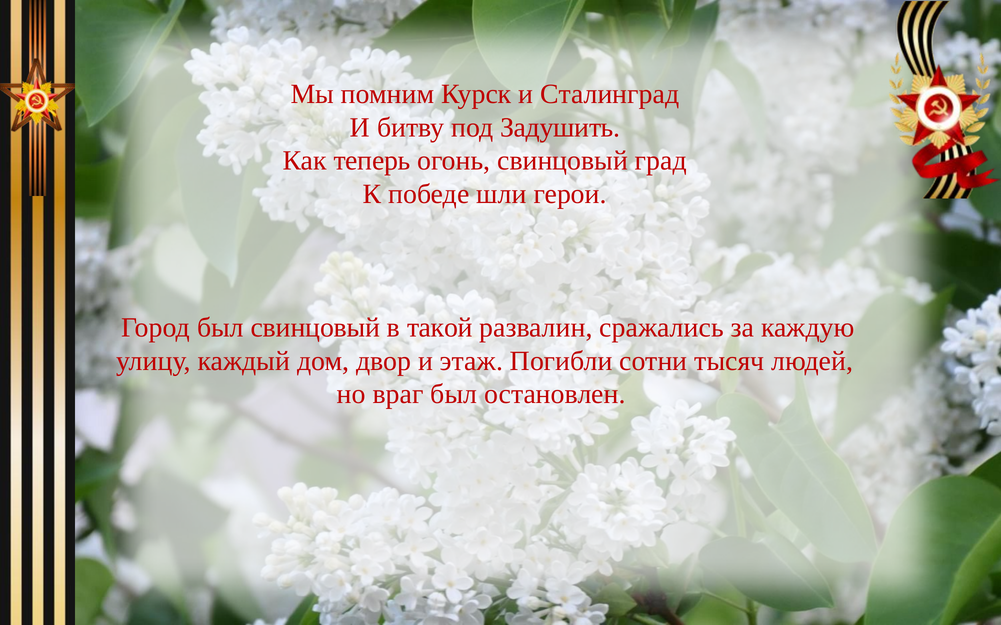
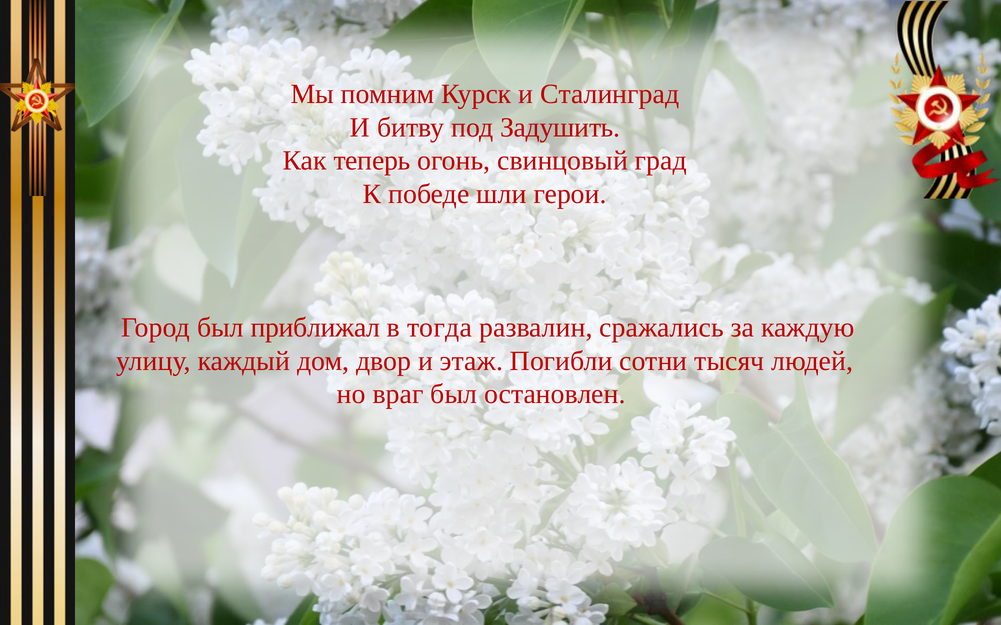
был свинцовый: свинцовый -> приближал (315, 328)
такой: такой -> тогда (440, 328)
